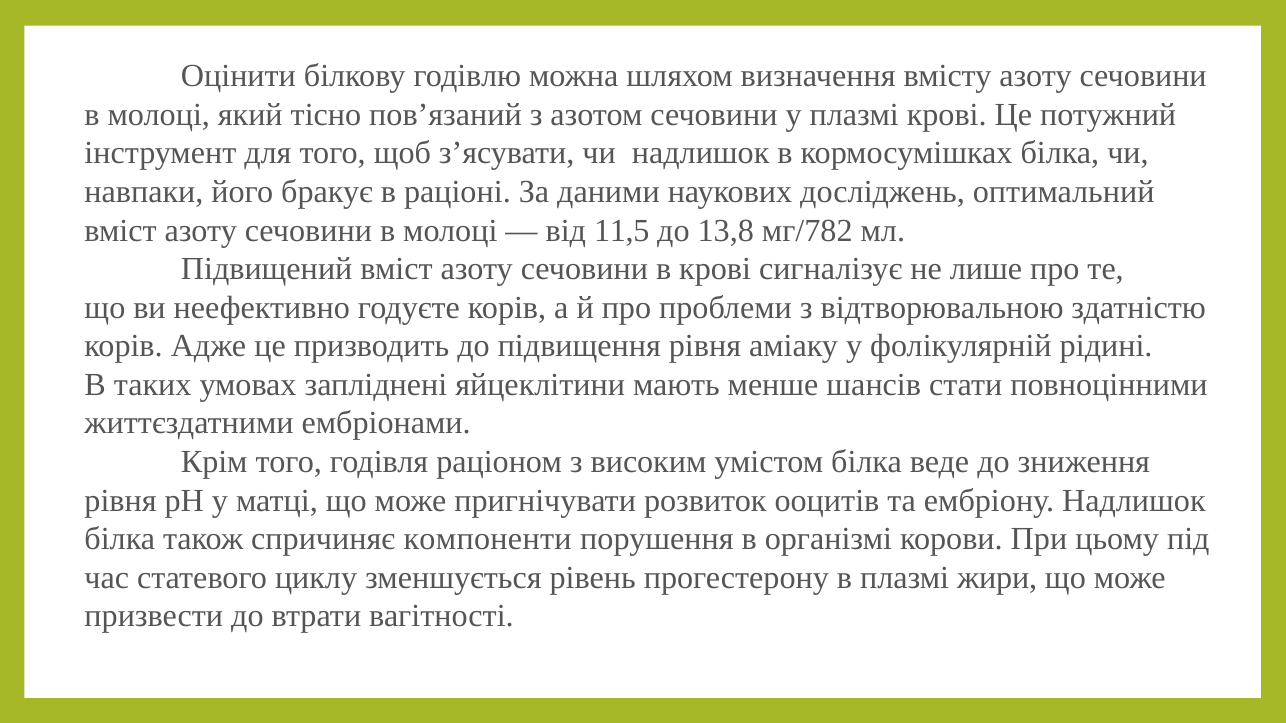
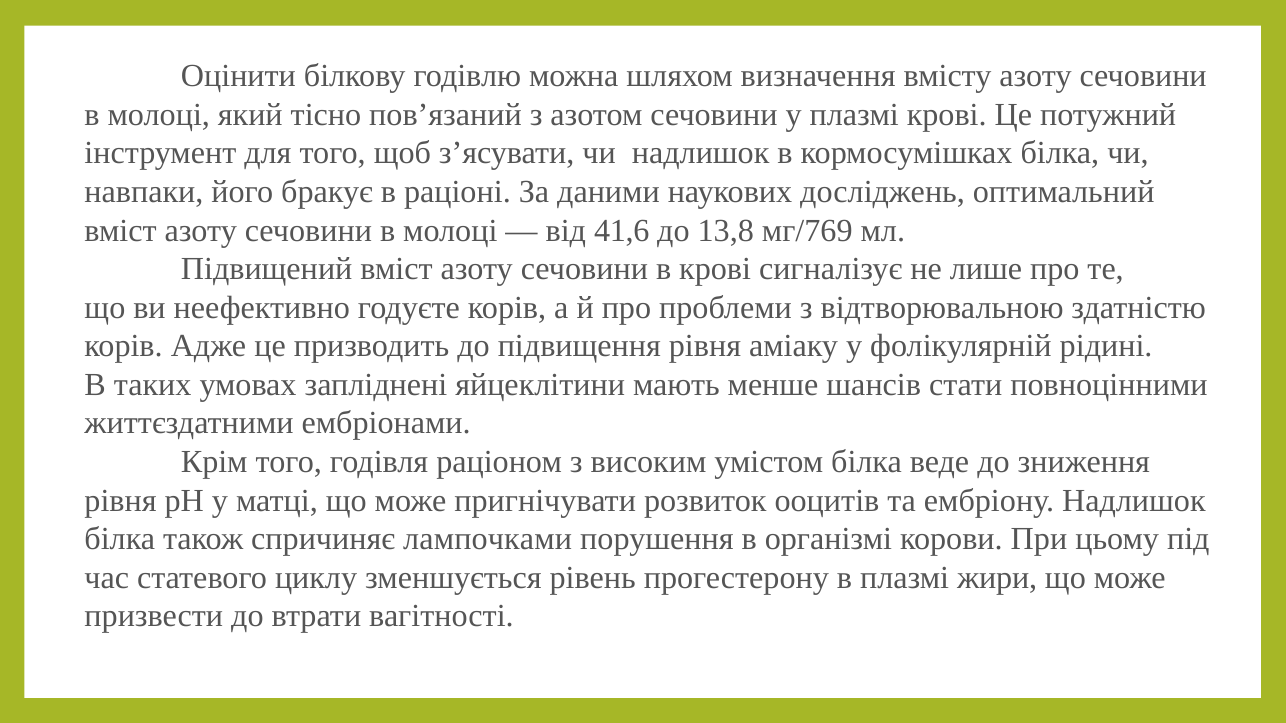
11,5: 11,5 -> 41,6 (622, 231)
мг/782: мг/782 -> мг/769 (807, 231)
компоненти: компоненти -> лампочками (488, 539)
